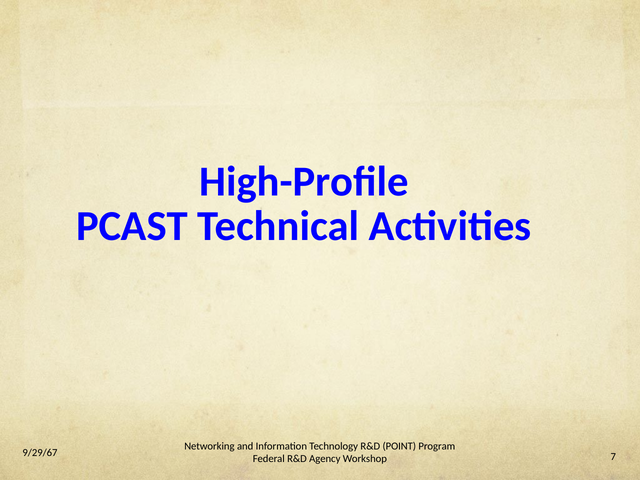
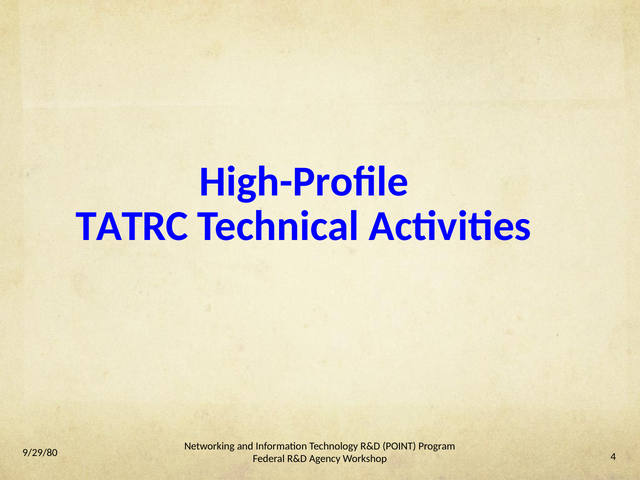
PCAST: PCAST -> TATRC (132, 226)
9/29/67: 9/29/67 -> 9/29/80 (40, 453)
7: 7 -> 4 (613, 457)
